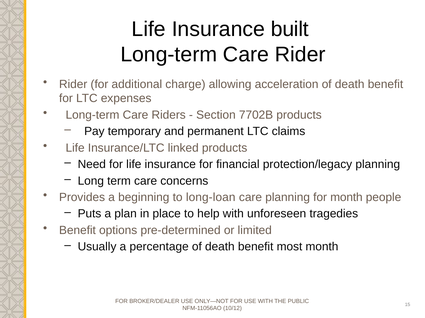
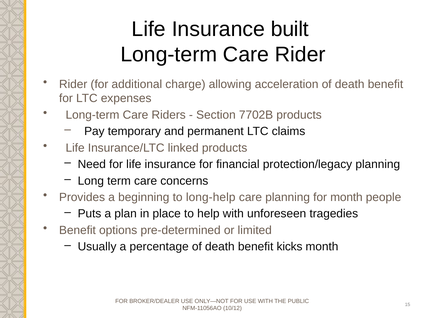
long-loan: long-loan -> long-help (211, 198)
most: most -> kicks (290, 247)
